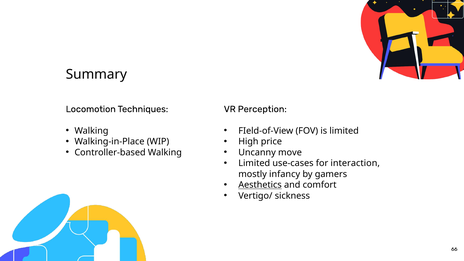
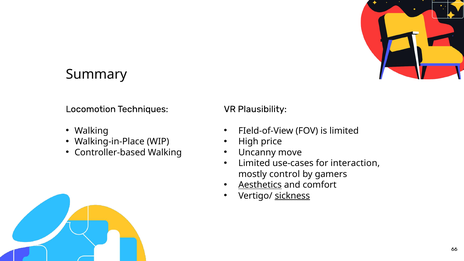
Perception: Perception -> Plausibility (262, 109)
infancy: infancy -> control (285, 174)
sickness underline: none -> present (292, 196)
